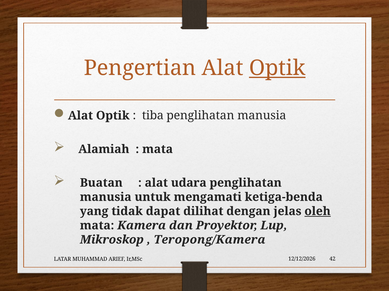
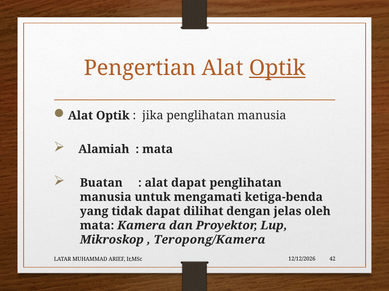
tiba: tiba -> jika (153, 116)
alat udara: udara -> dapat (189, 183)
oleh underline: present -> none (318, 212)
